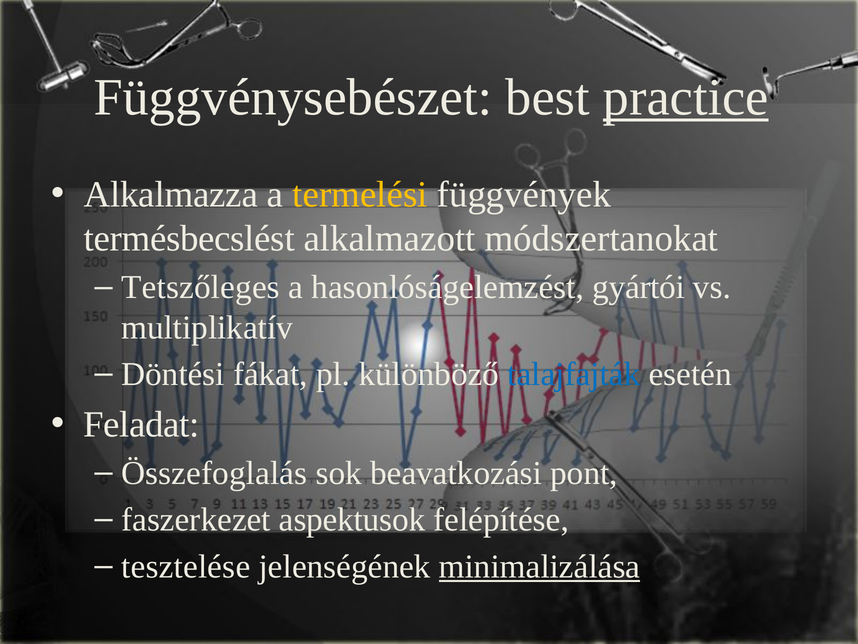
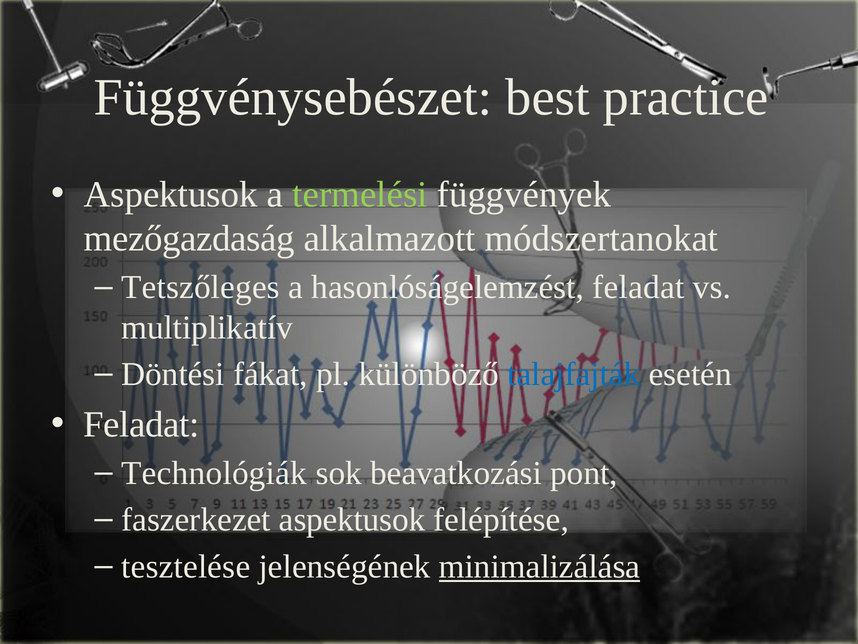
practice underline: present -> none (686, 98)
Alkalmazza: Alkalmazza -> Aspektusok (171, 194)
termelési colour: yellow -> light green (360, 194)
termésbecslést: termésbecslést -> mezőgazdaság (189, 239)
hasonlóságelemzést gyártói: gyártói -> feladat (638, 287)
Összefoglalás: Összefoglalás -> Technológiák (214, 473)
